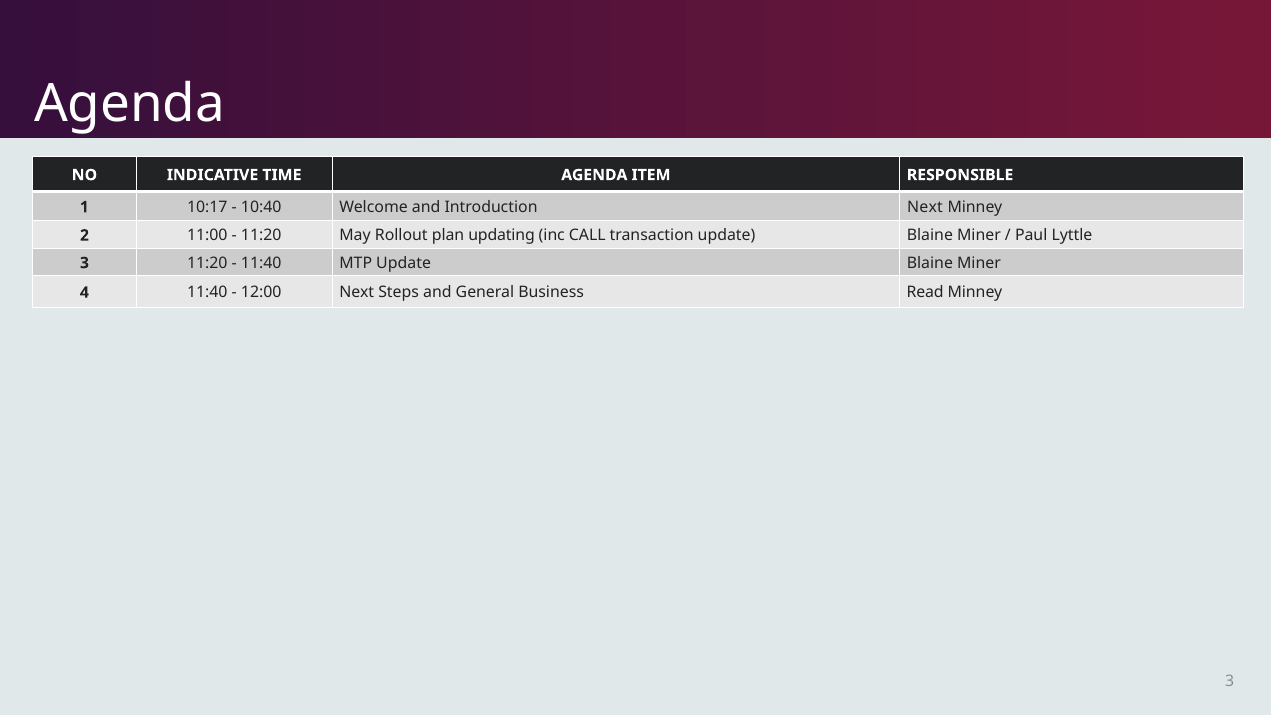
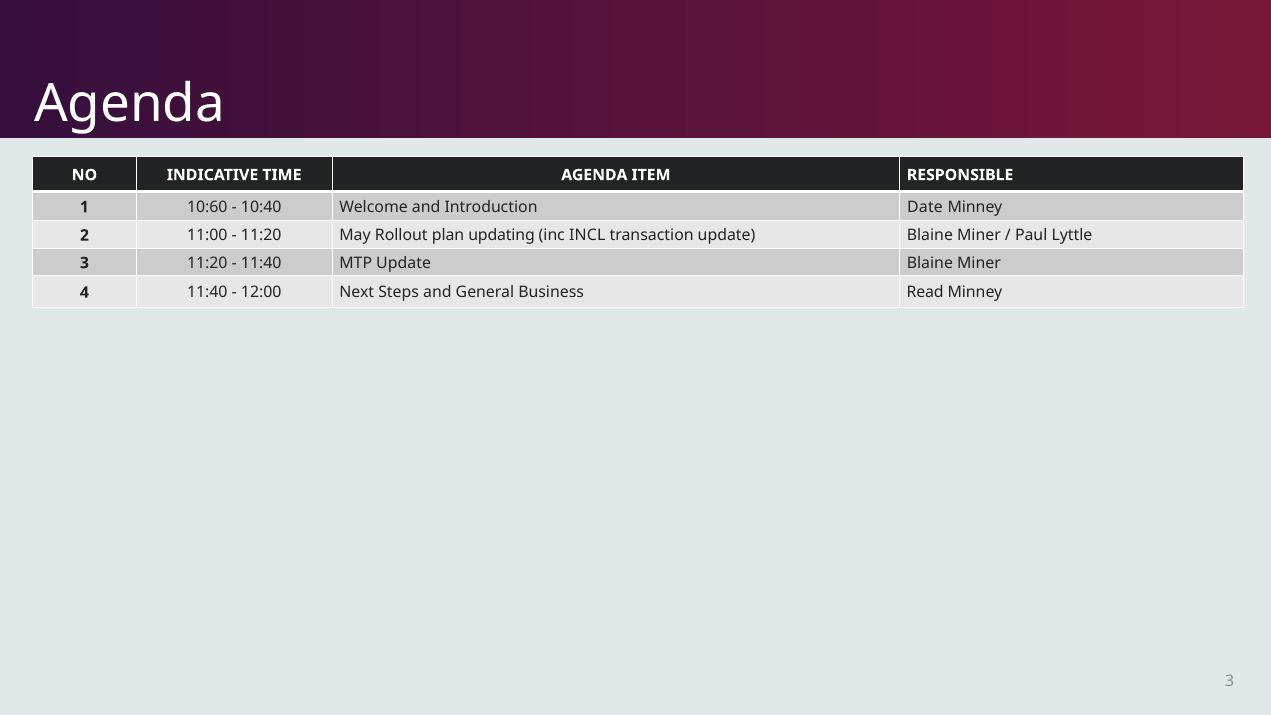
10:17: 10:17 -> 10:60 (207, 207)
Introduction Next: Next -> Date (925, 207)
CALL: CALL -> INCL (587, 235)
